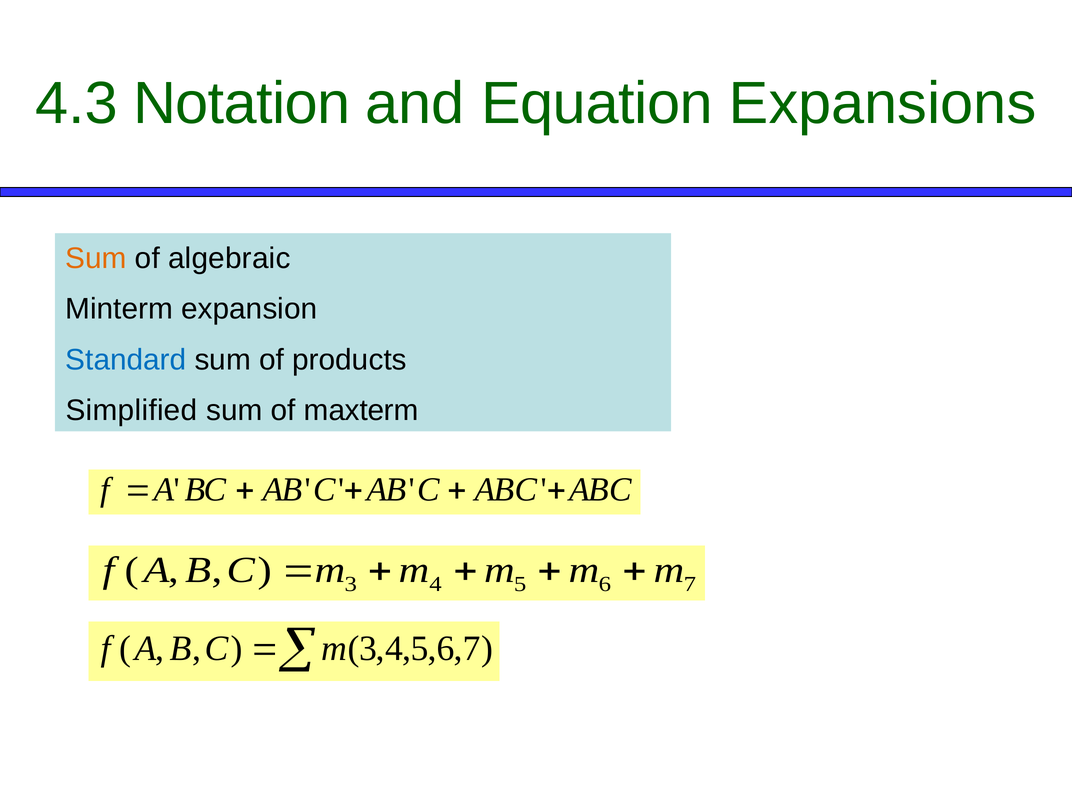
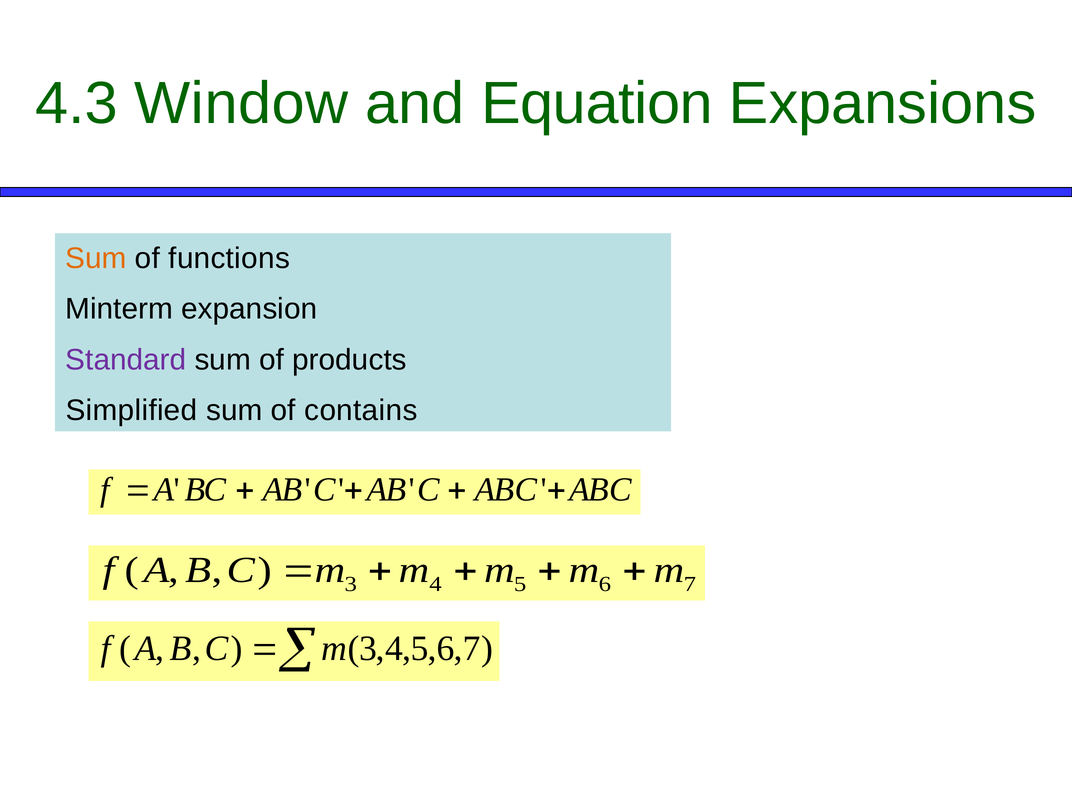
Notation: Notation -> Window (241, 103)
algebraic: algebraic -> functions (229, 258)
Standard colour: blue -> purple (126, 360)
maxterm: maxterm -> contains (361, 410)
